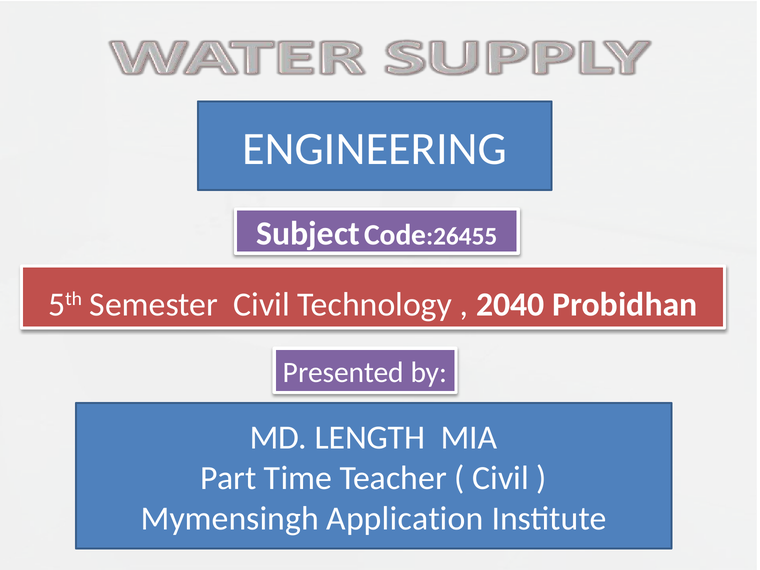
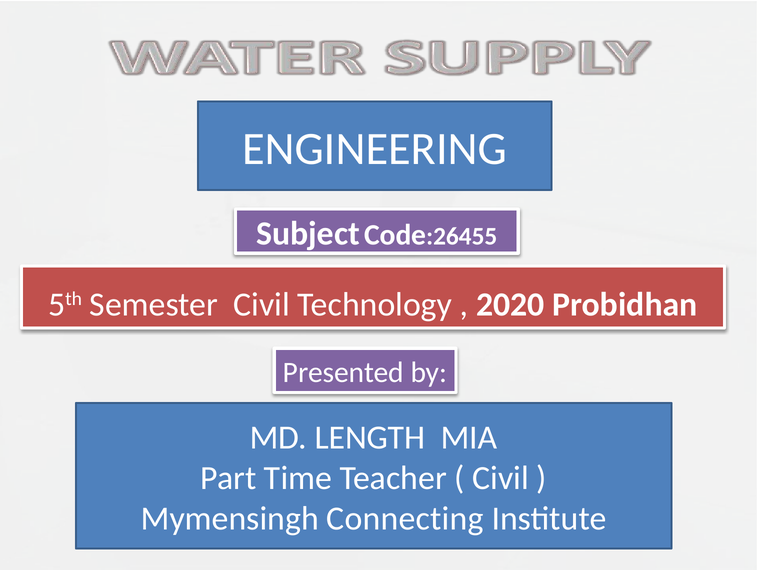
2040: 2040 -> 2020 (510, 304)
Application: Application -> Connecting (405, 519)
